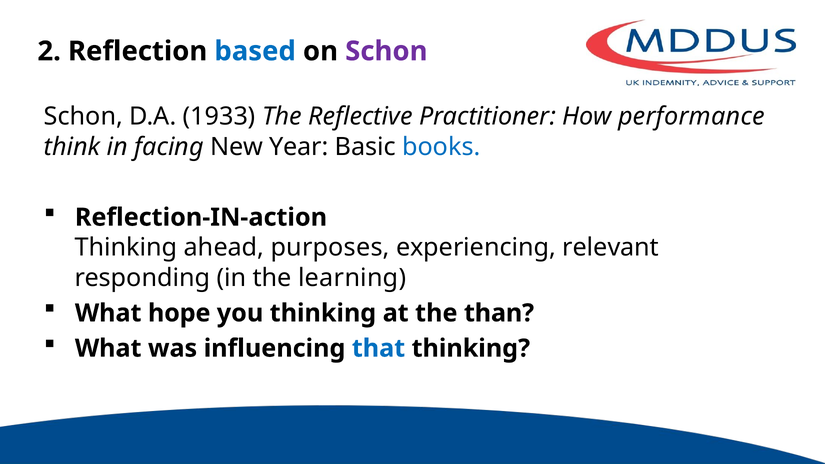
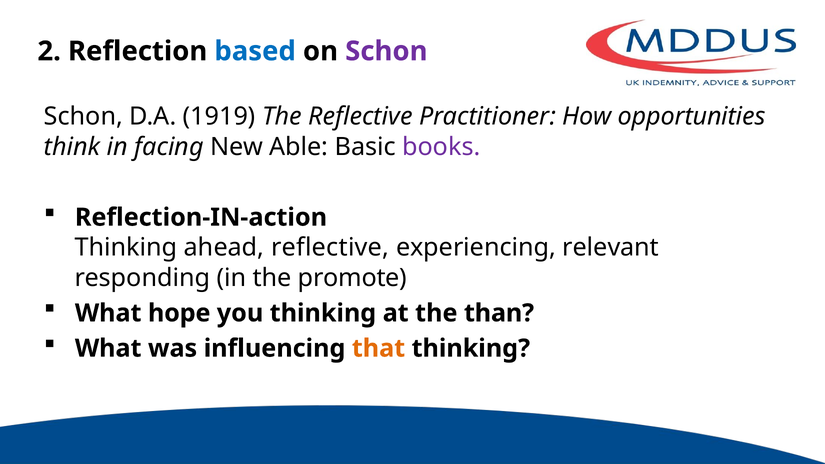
1933: 1933 -> 1919 (219, 117)
performance: performance -> opportunities (692, 117)
Year: Year -> Able (299, 147)
books colour: blue -> purple (441, 147)
ahead purposes: purposes -> reflective (330, 248)
learning: learning -> promote (352, 278)
that colour: blue -> orange (378, 348)
